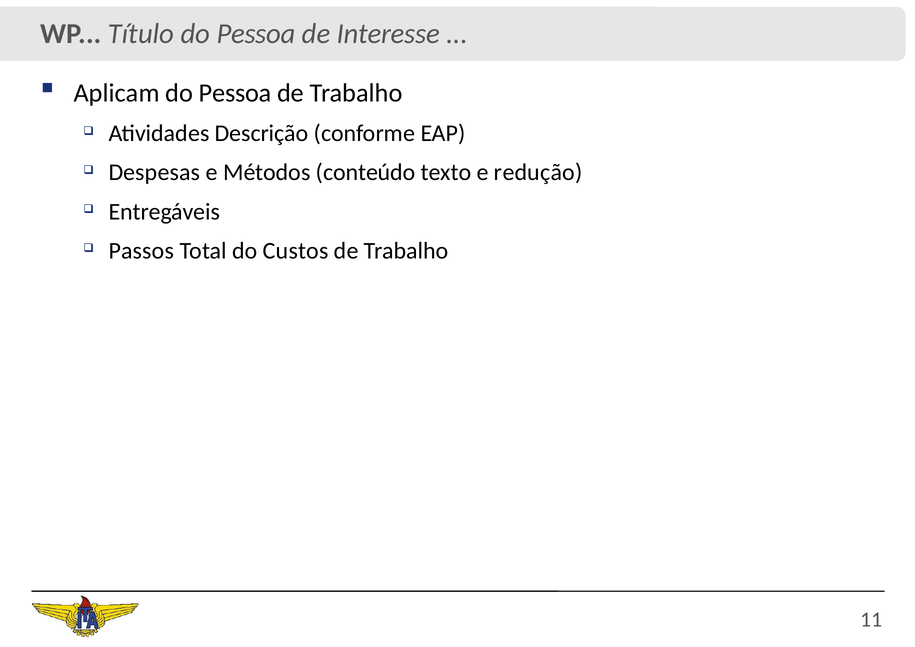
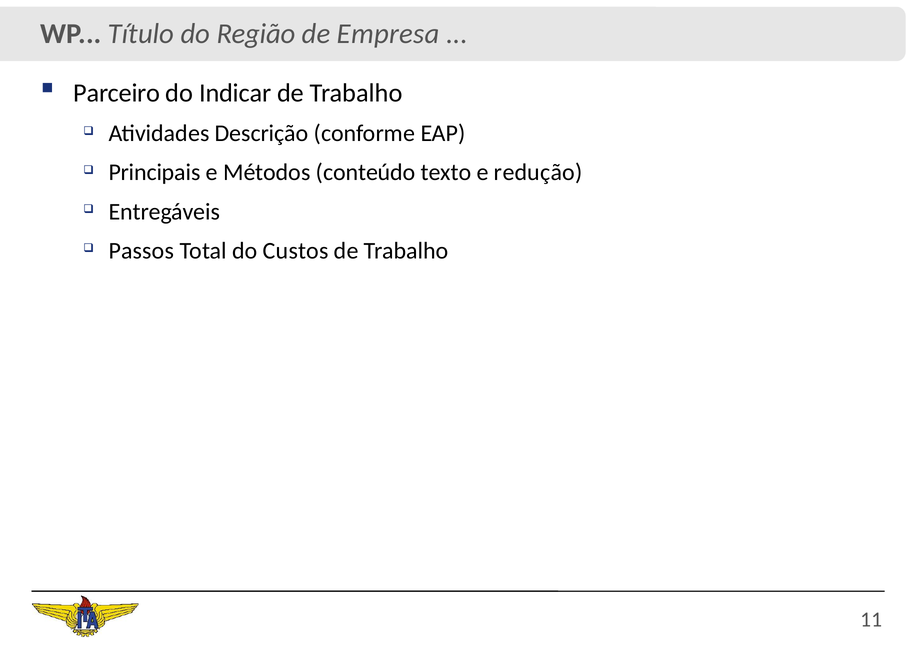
Título do Pessoa: Pessoa -> Região (256, 34)
Interesse: Interesse -> Empresa (388, 34)
Aplicam: Aplicam -> Parceiro (117, 93)
Pessoa: Pessoa -> Indicar (235, 93)
Despesas: Despesas -> Principais (154, 173)
